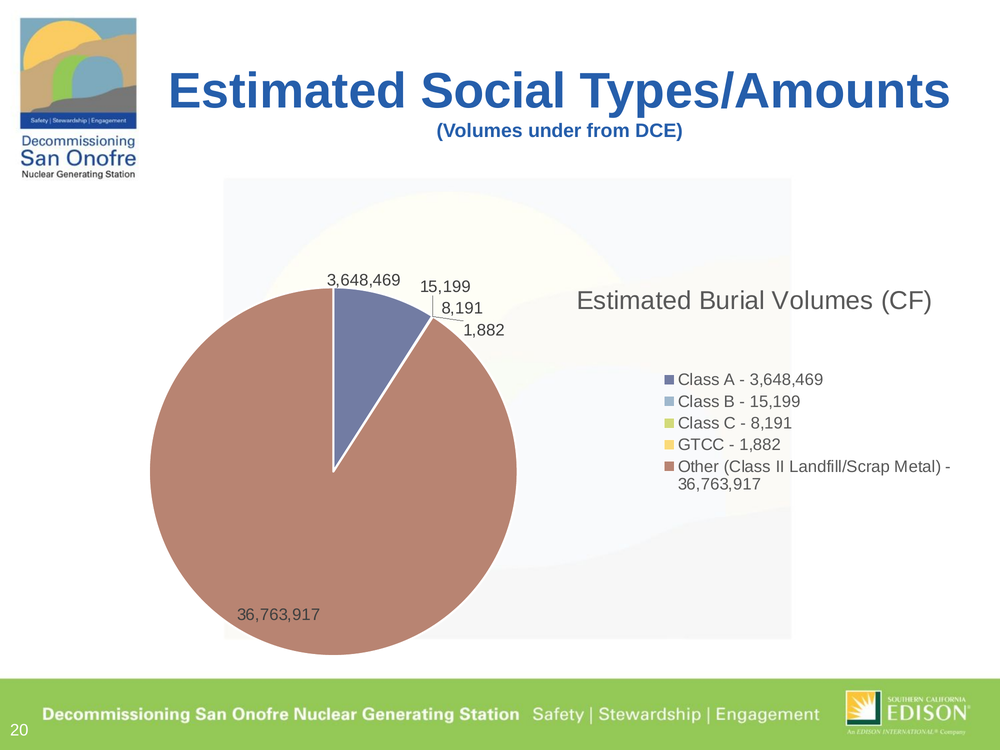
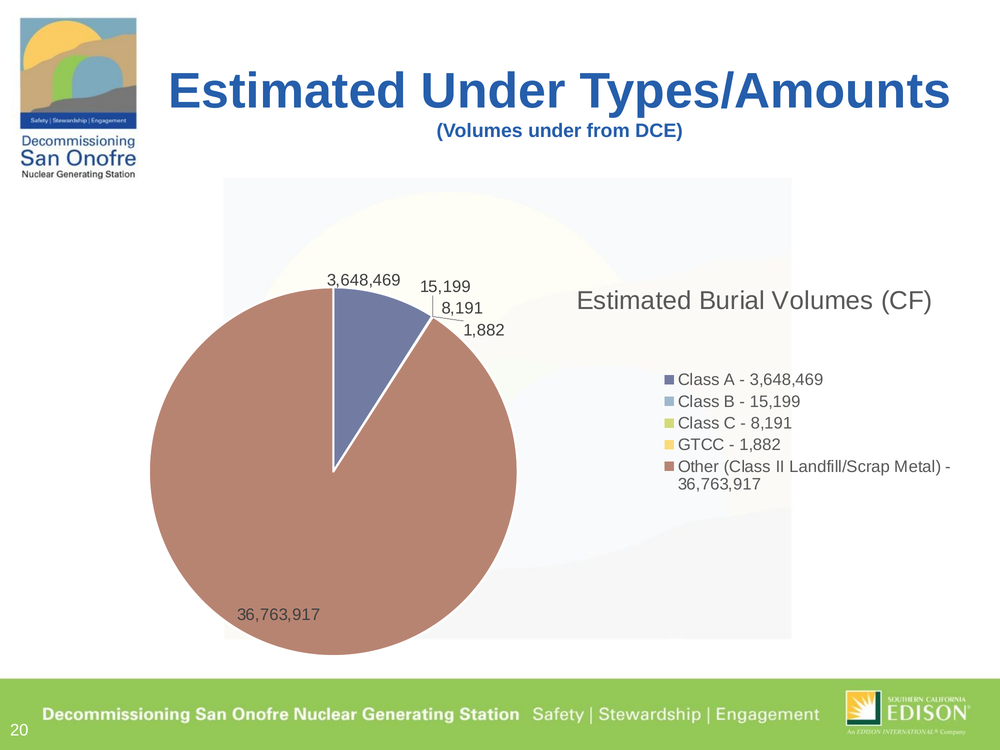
Estimated Social: Social -> Under (493, 91)
